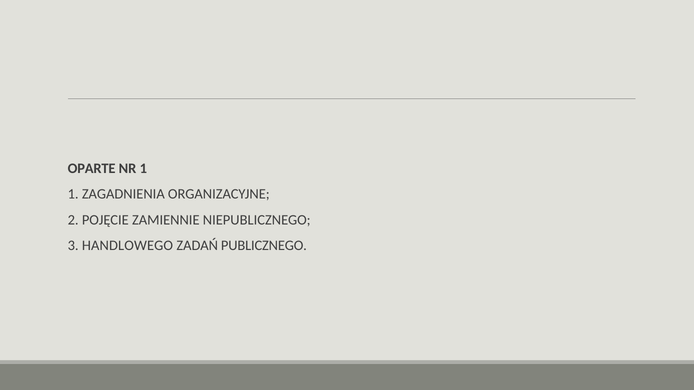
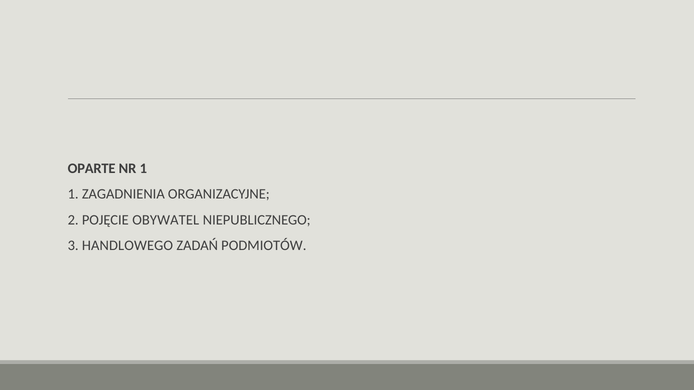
ZAMIENNIE: ZAMIENNIE -> OBYWATEL (166, 220)
PUBLICZNEGO: PUBLICZNEGO -> PODMIOTÓW (264, 246)
